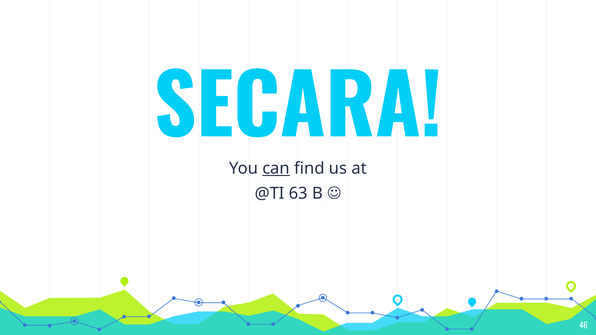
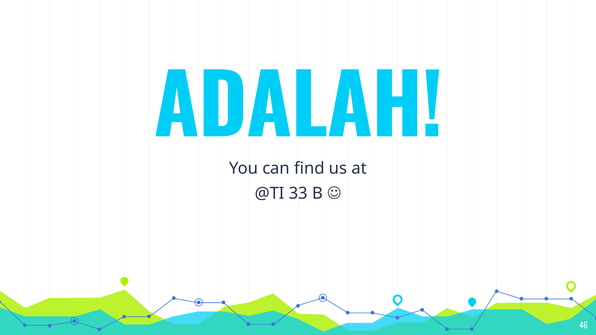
SECARA: SECARA -> ADALAH (298, 109)
can underline: present -> none (276, 169)
63: 63 -> 33 (298, 193)
